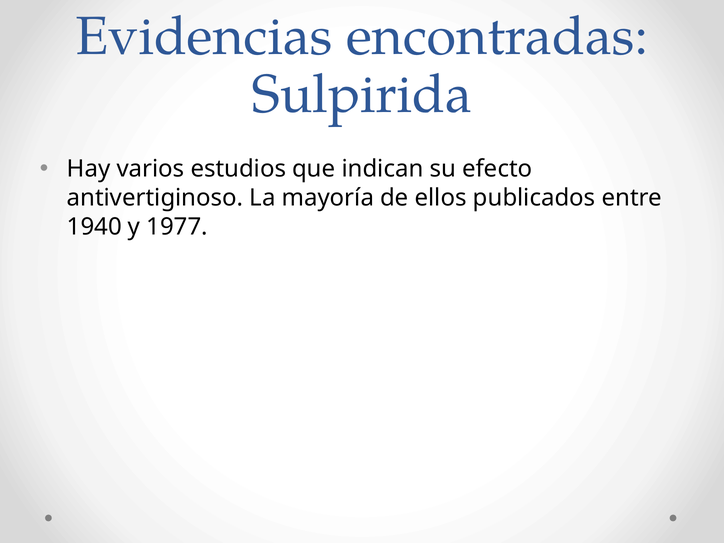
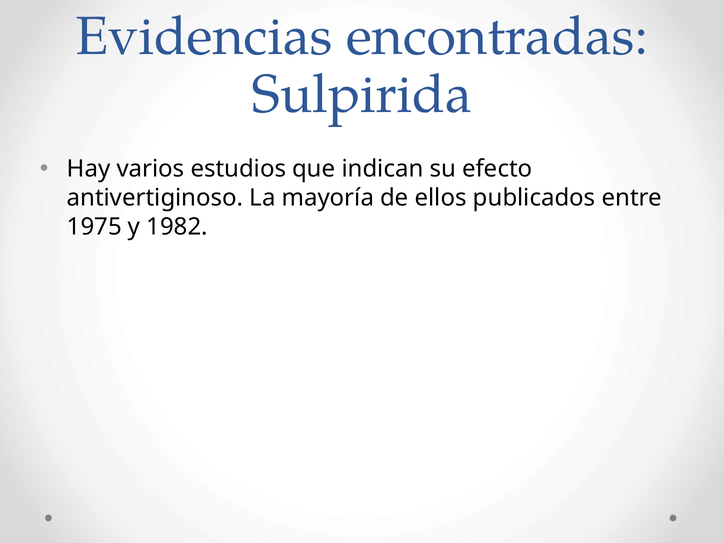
1940: 1940 -> 1975 (94, 227)
1977: 1977 -> 1982 (177, 227)
